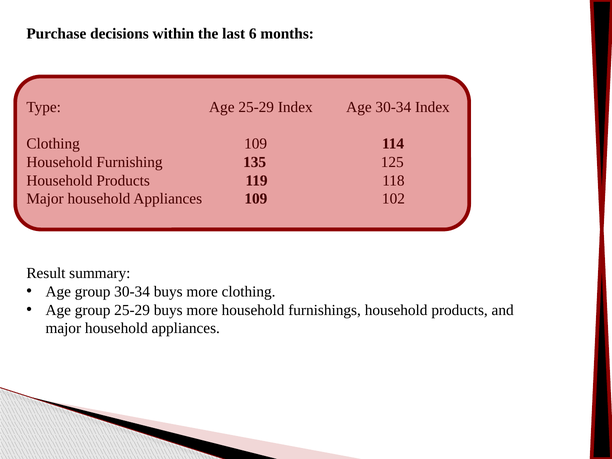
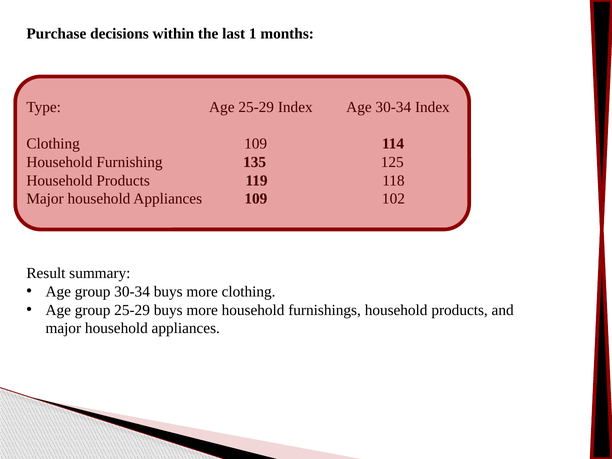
6: 6 -> 1 (253, 34)
